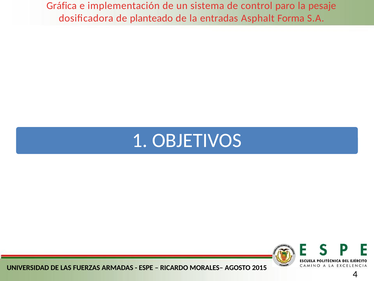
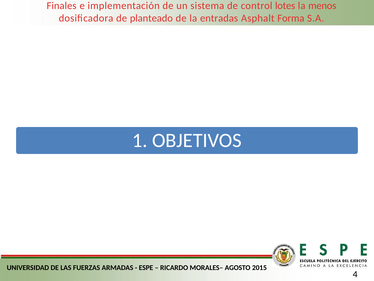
Gráfica: Gráfica -> Finales (62, 6)
paro: paro -> lotes (285, 6)
pesaje: pesaje -> menos (322, 6)
